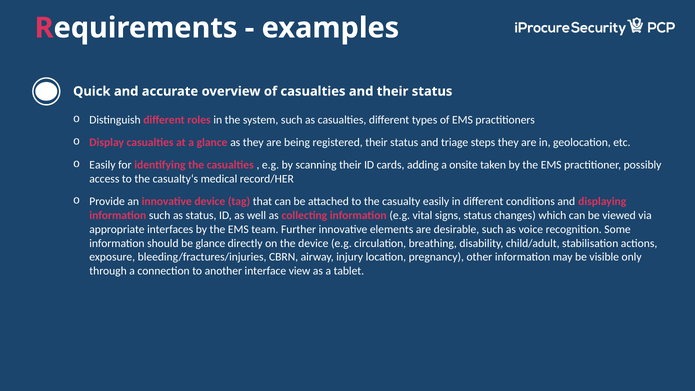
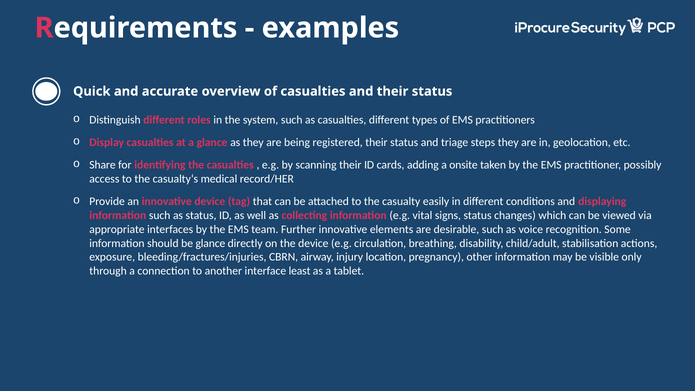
Easily: Easily -> Share (103, 165)
view: view -> least (300, 271)
